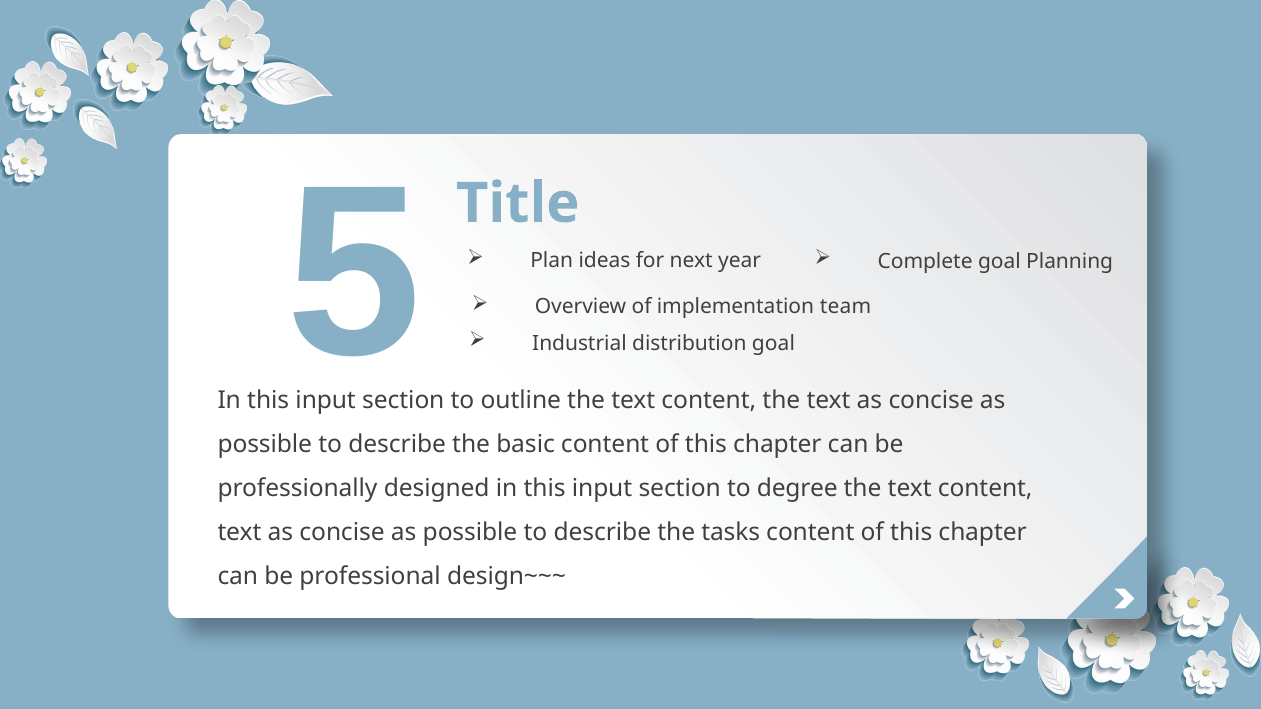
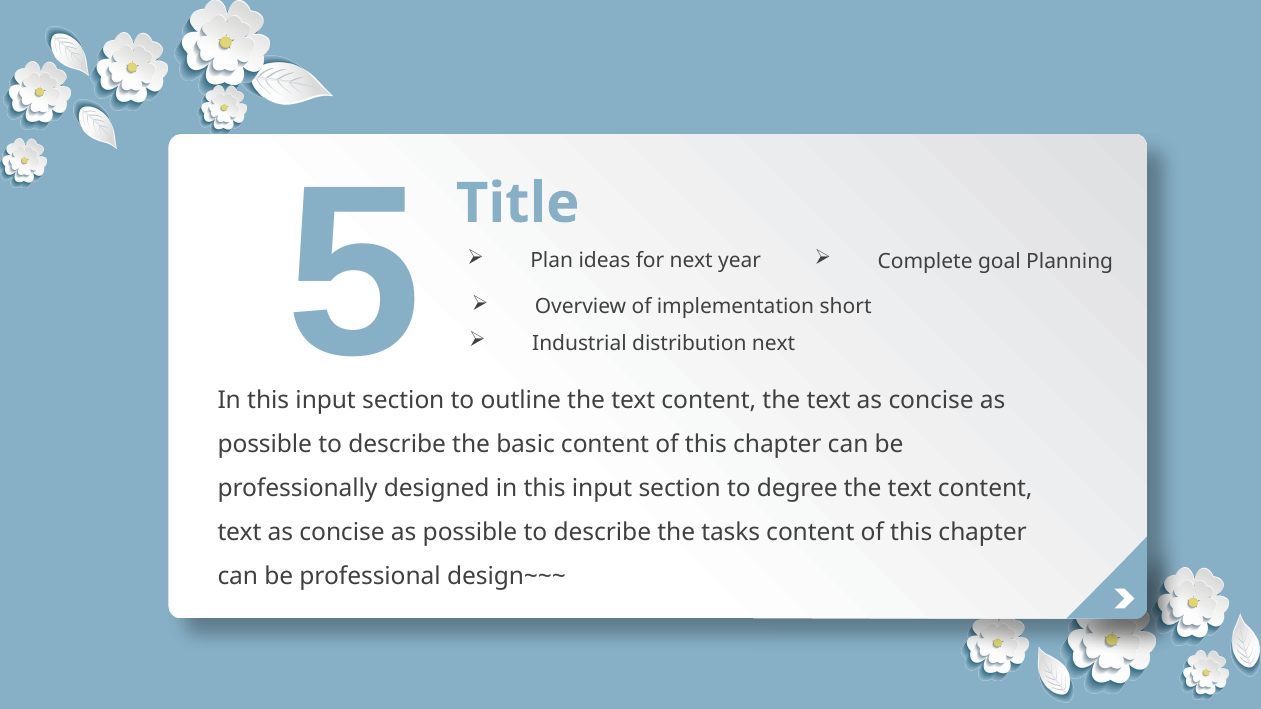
team: team -> short (846, 307)
distribution goal: goal -> next (774, 343)
